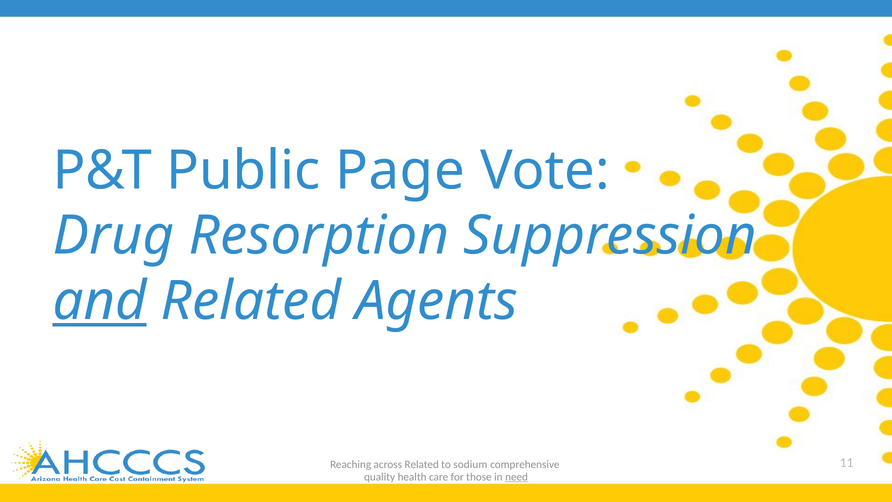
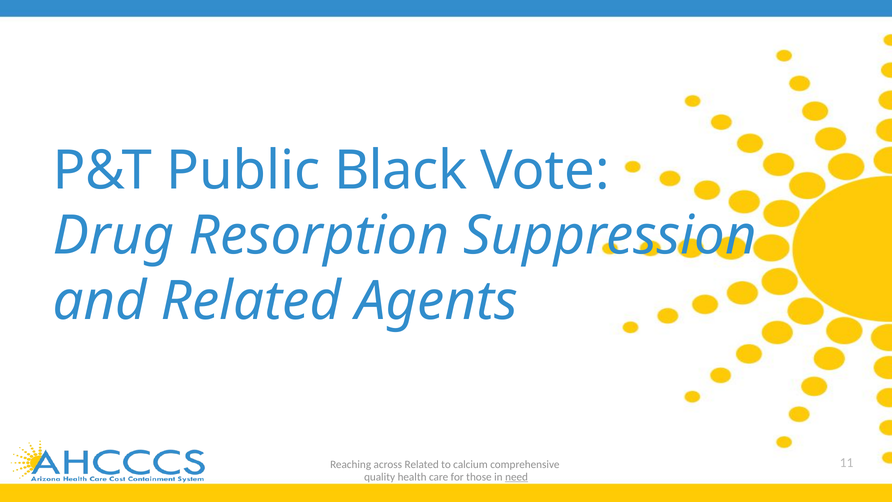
Page: Page -> Black (401, 170)
and underline: present -> none (100, 301)
sodium: sodium -> calcium (470, 464)
